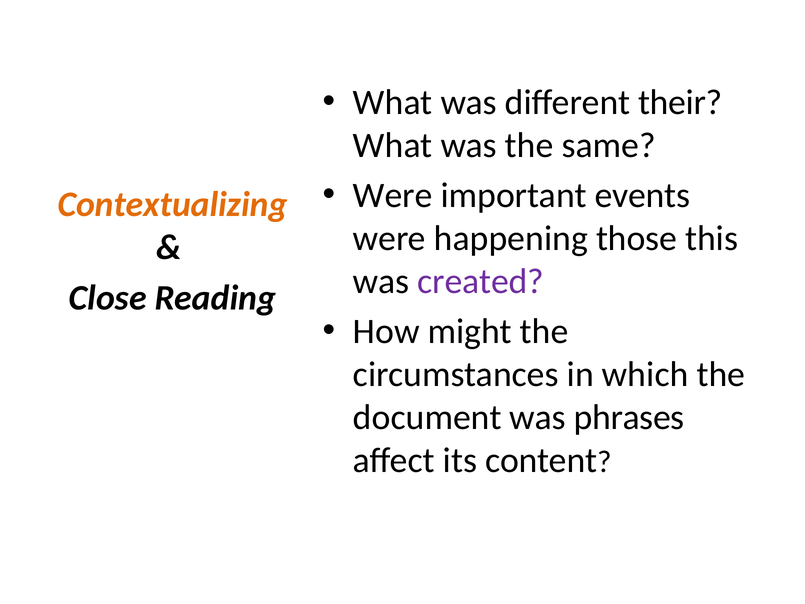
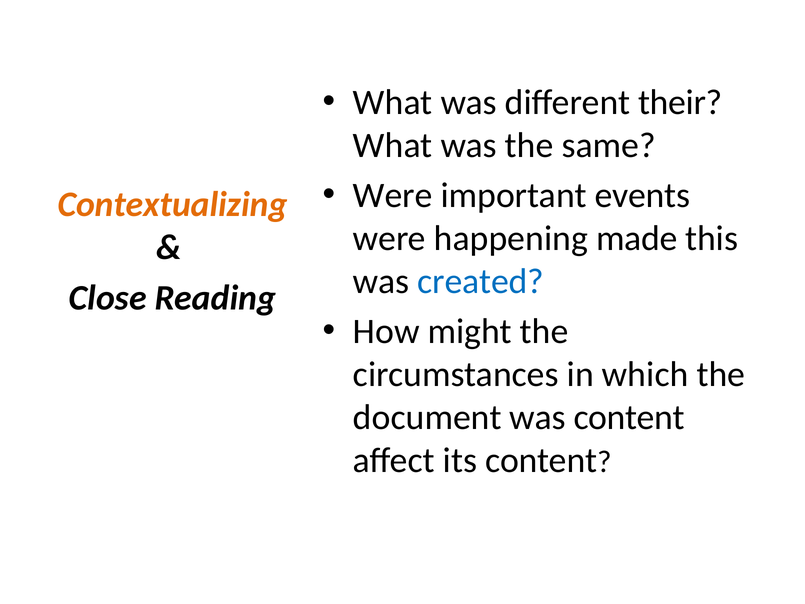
those: those -> made (637, 238)
created colour: purple -> blue (481, 281)
was phrases: phrases -> content (629, 417)
